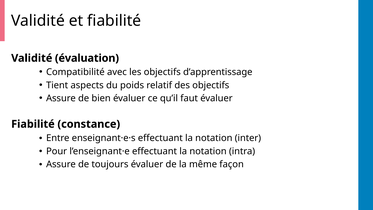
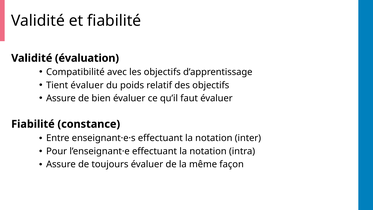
Tient aspects: aspects -> évaluer (87, 85)
